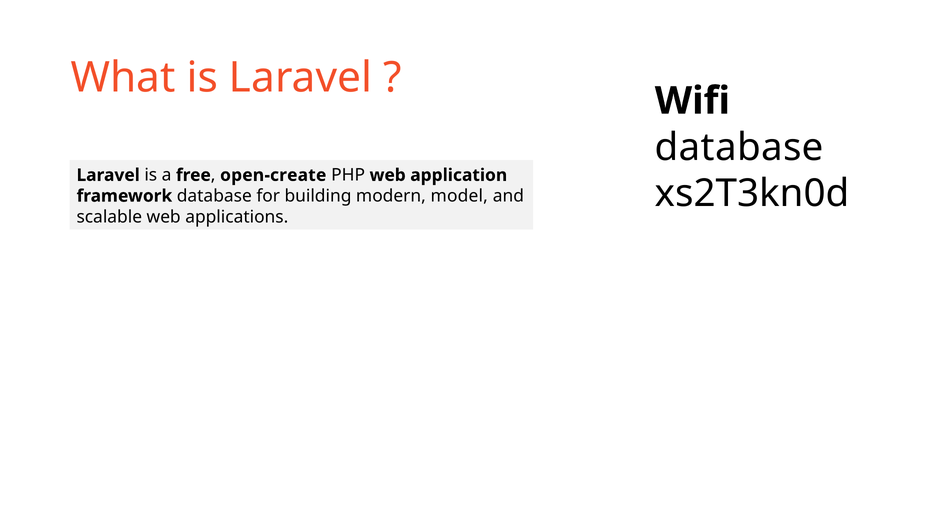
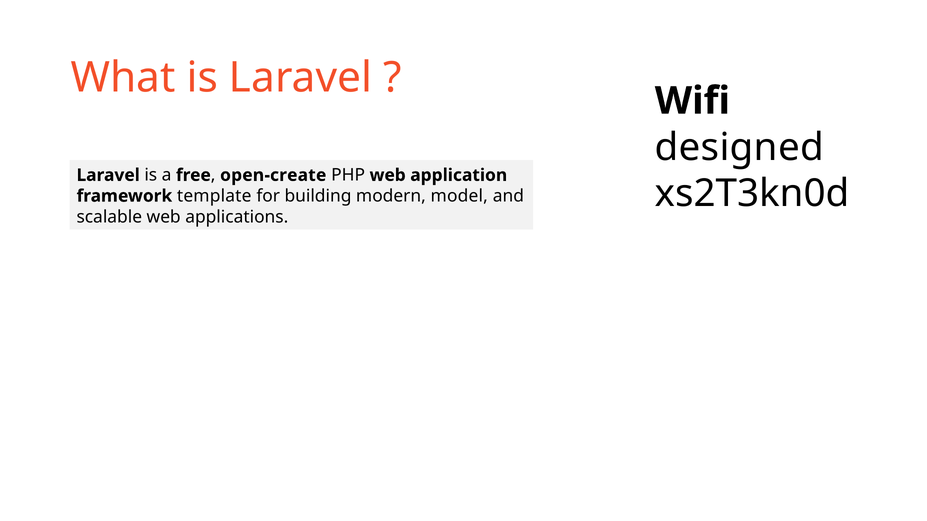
database: database -> designed (739, 147)
framework database: database -> template (214, 196)
